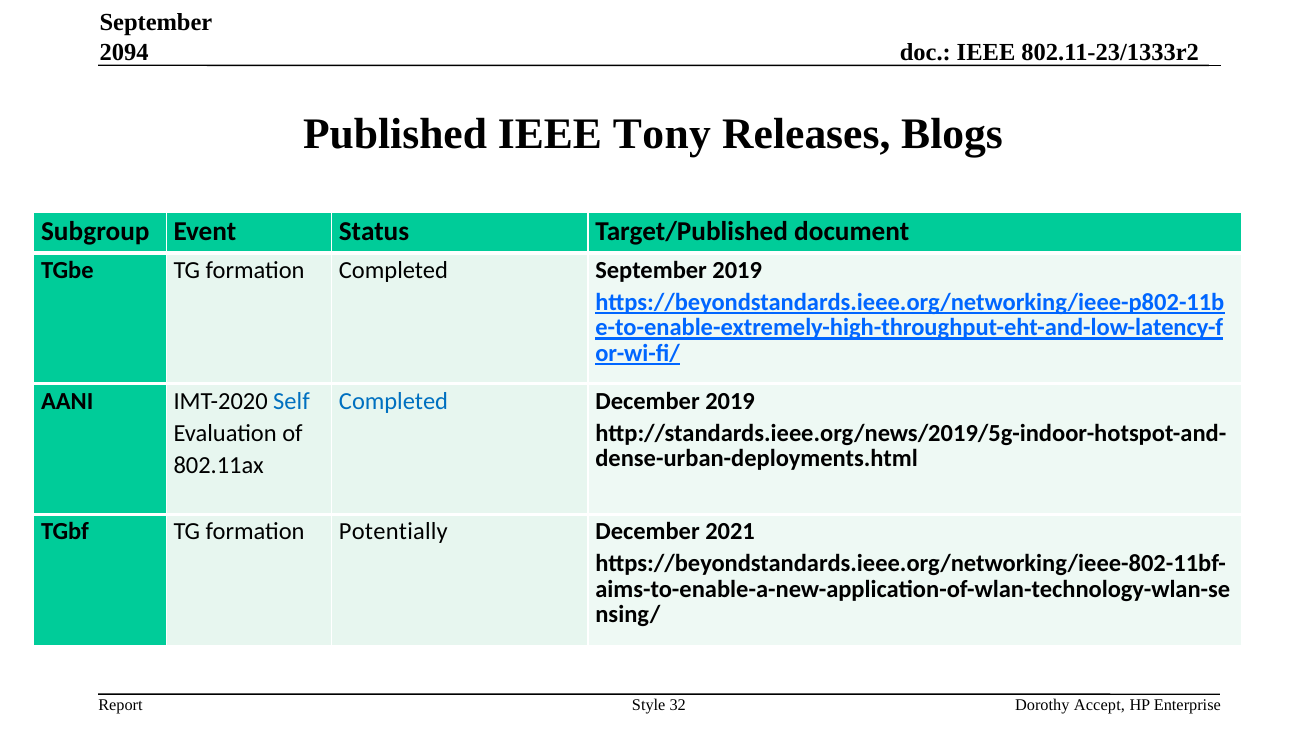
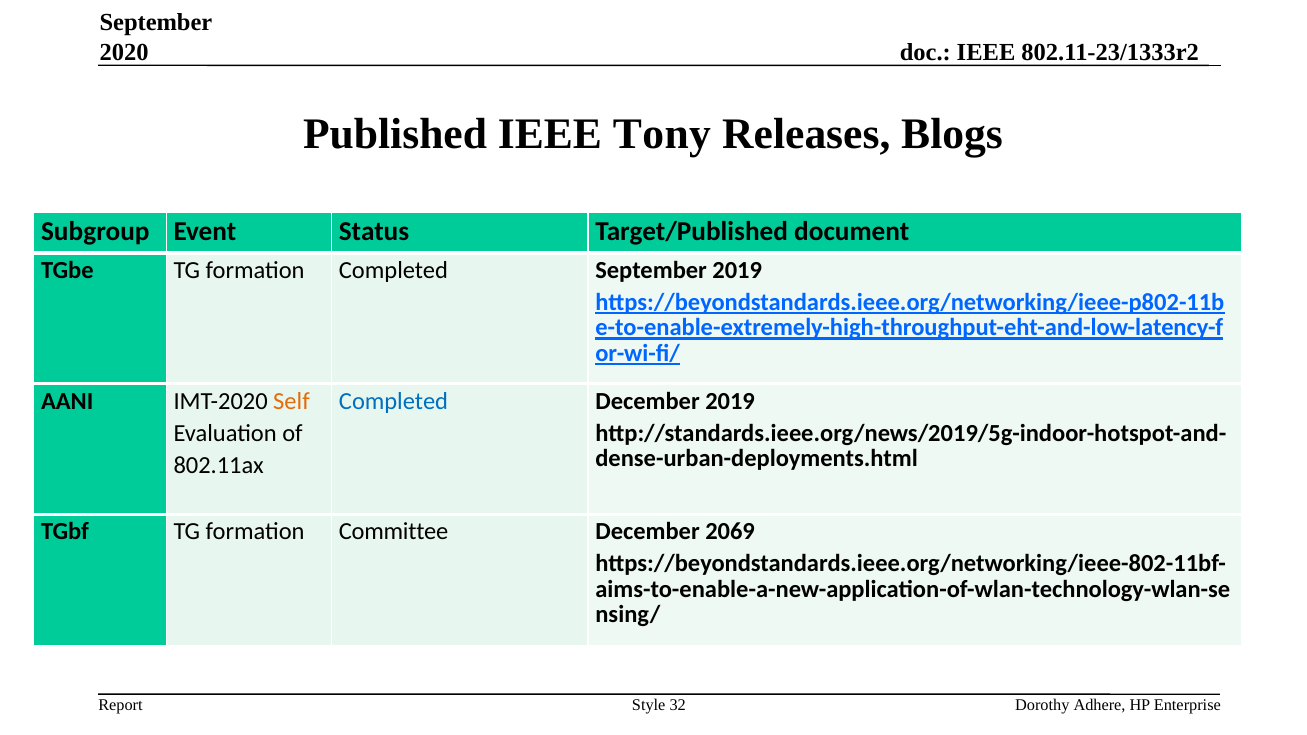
2094: 2094 -> 2020 (124, 52)
Self colour: blue -> orange (291, 401)
Potentially: Potentially -> Committee (394, 532)
2021: 2021 -> 2069 (730, 532)
Accept: Accept -> Adhere (1100, 705)
